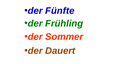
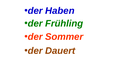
Fünfte: Fünfte -> Haben (60, 11)
